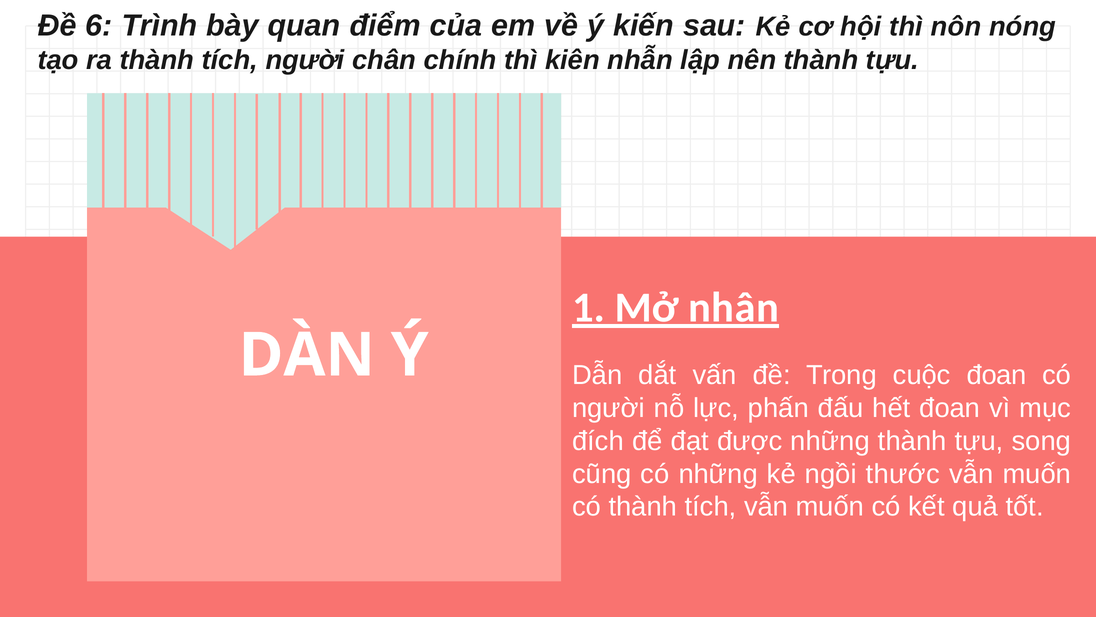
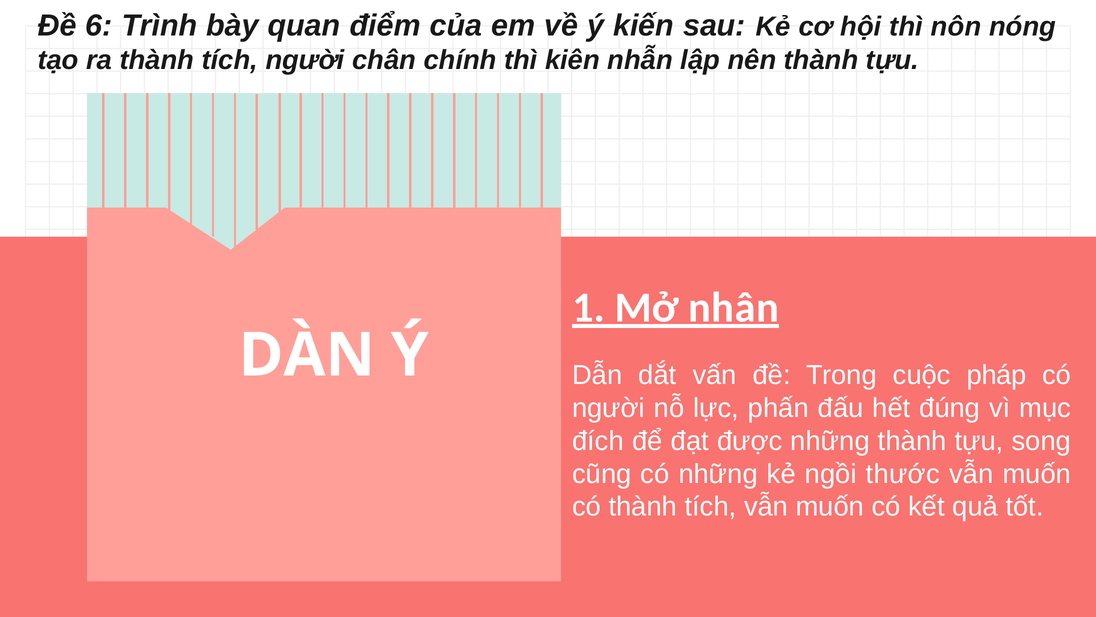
cuộc đoan: đoan -> pháp (997, 375)
hết đoan: đoan -> đúng (950, 408)
